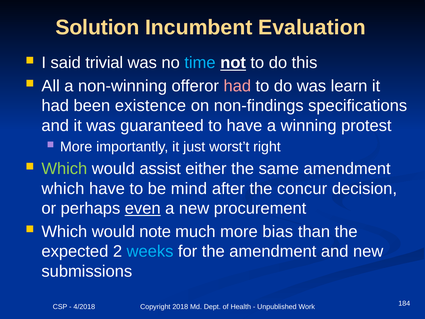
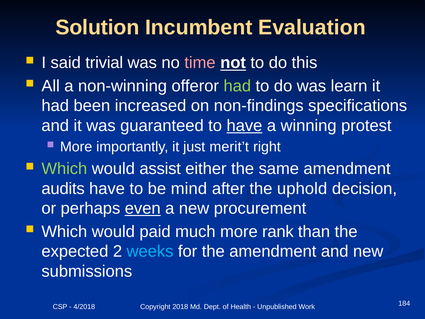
time colour: light blue -> pink (200, 63)
had colour: pink -> light green (237, 86)
existence: existence -> increased (151, 106)
have underline: none -> present (244, 126)
worst’t: worst’t -> merit’t (229, 147)
which: which -> audits (63, 188)
concur: concur -> uphold (302, 188)
note: note -> paid (155, 231)
bias: bias -> rank (278, 231)
